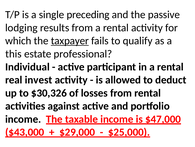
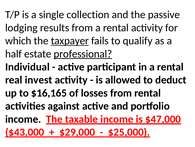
preceding: preceding -> collection (88, 15)
this: this -> half (14, 54)
professional underline: none -> present (83, 54)
$30,326: $30,326 -> $16,165 (49, 93)
